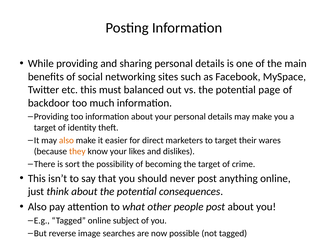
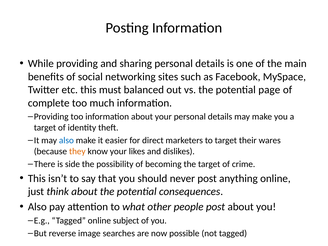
backdoor: backdoor -> complete (49, 103)
also colour: orange -> blue (66, 140)
sort: sort -> side (72, 164)
